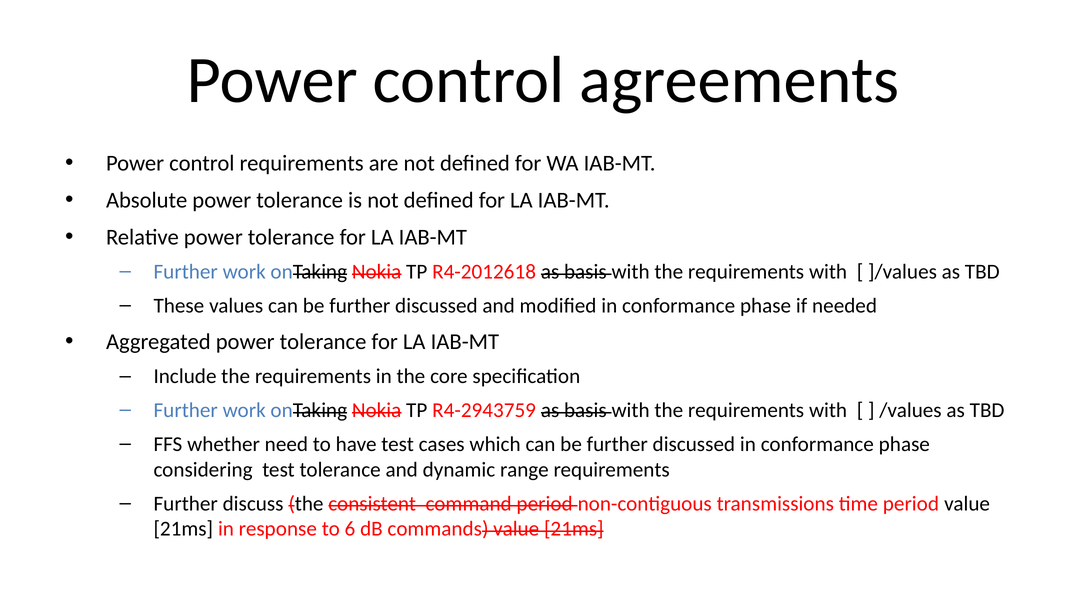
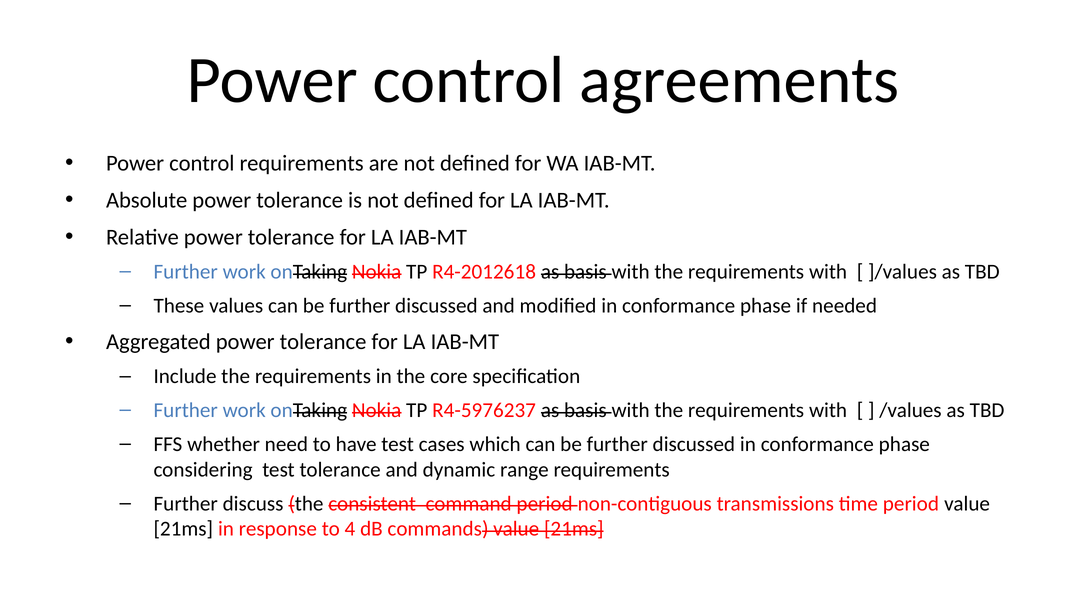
R4-2943759: R4-2943759 -> R4-5976237 (484, 410)
6: 6 -> 4 (350, 528)
